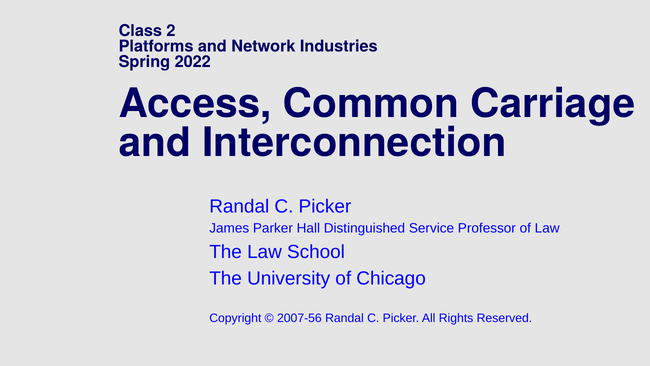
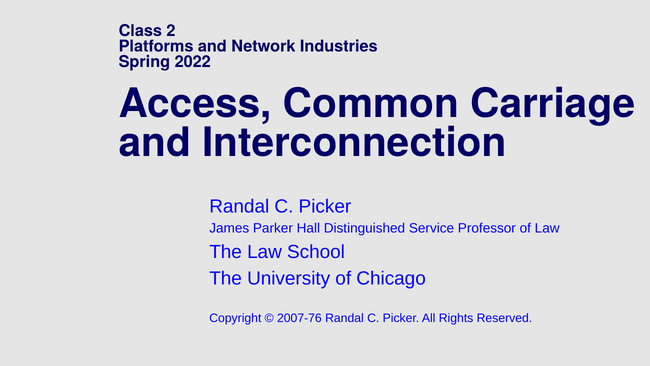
2007-56: 2007-56 -> 2007-76 (299, 318)
